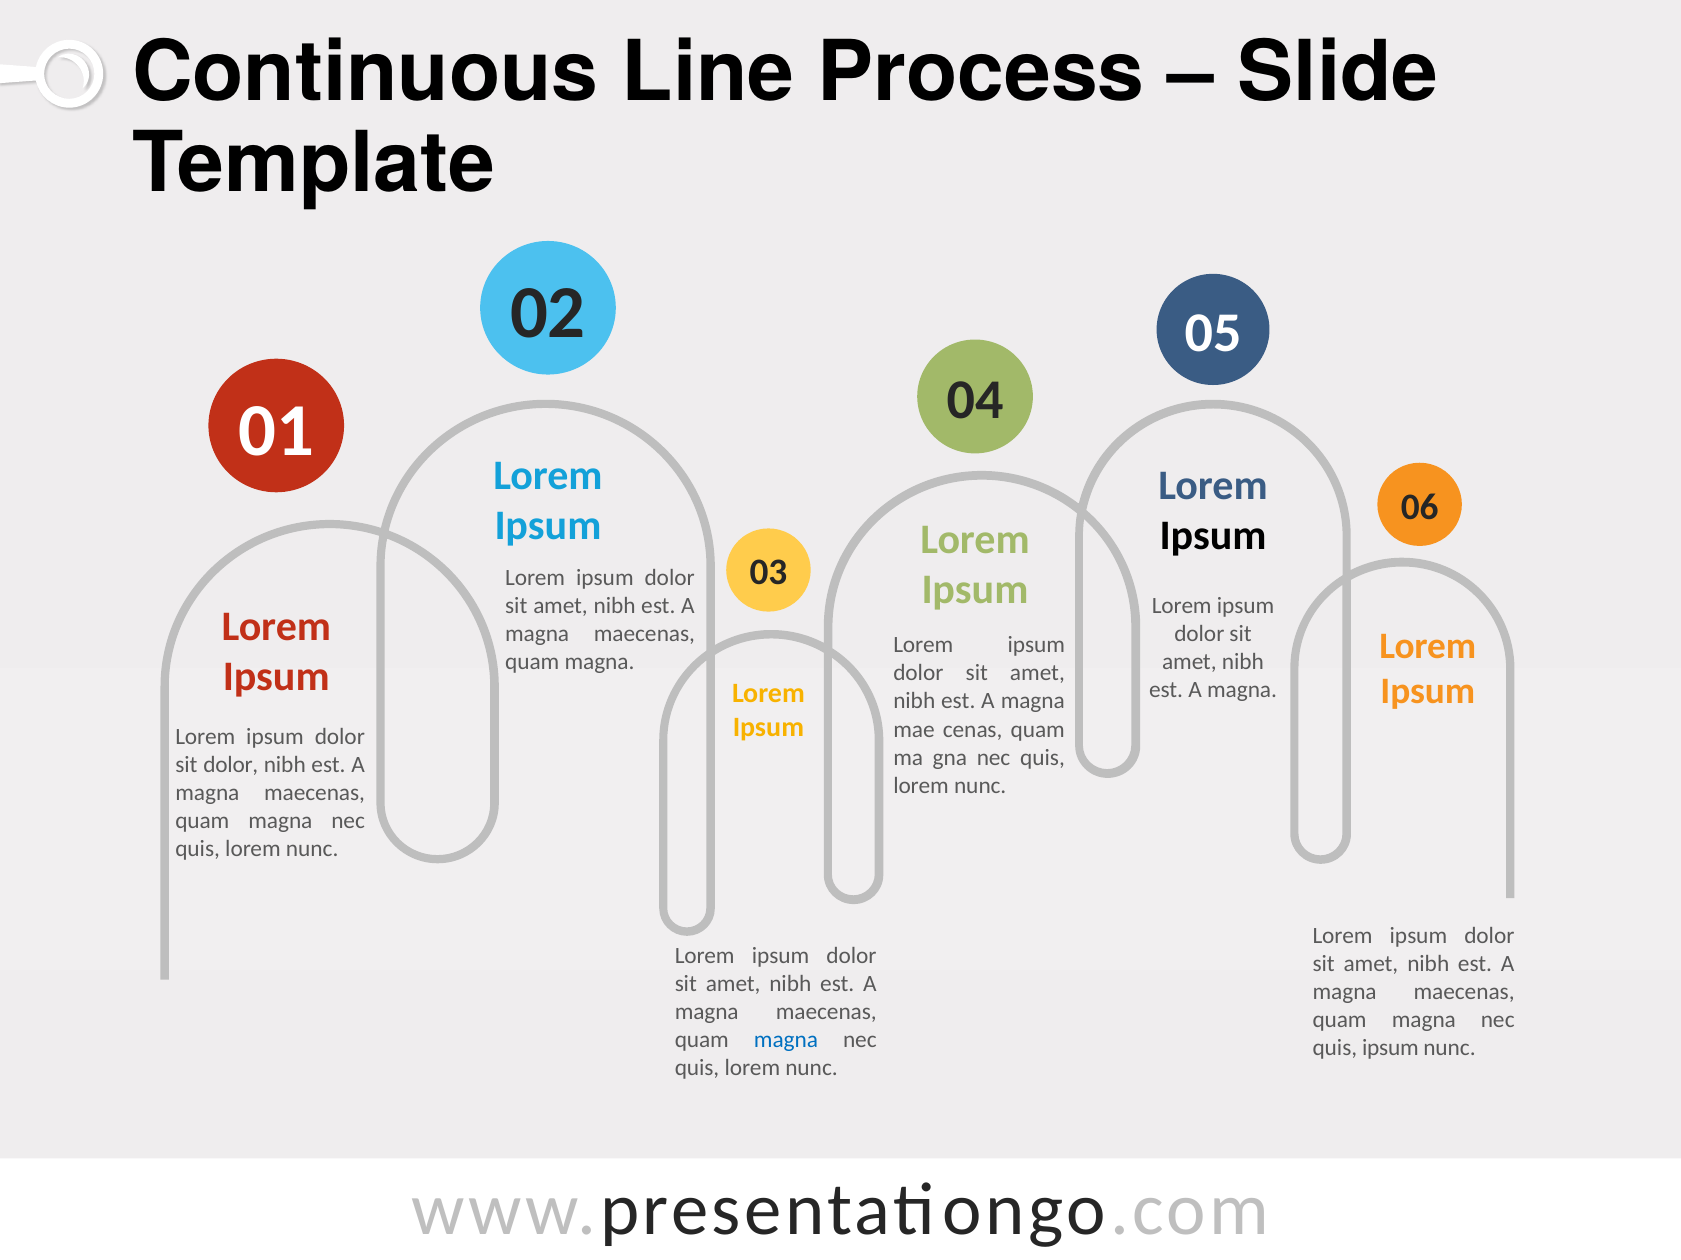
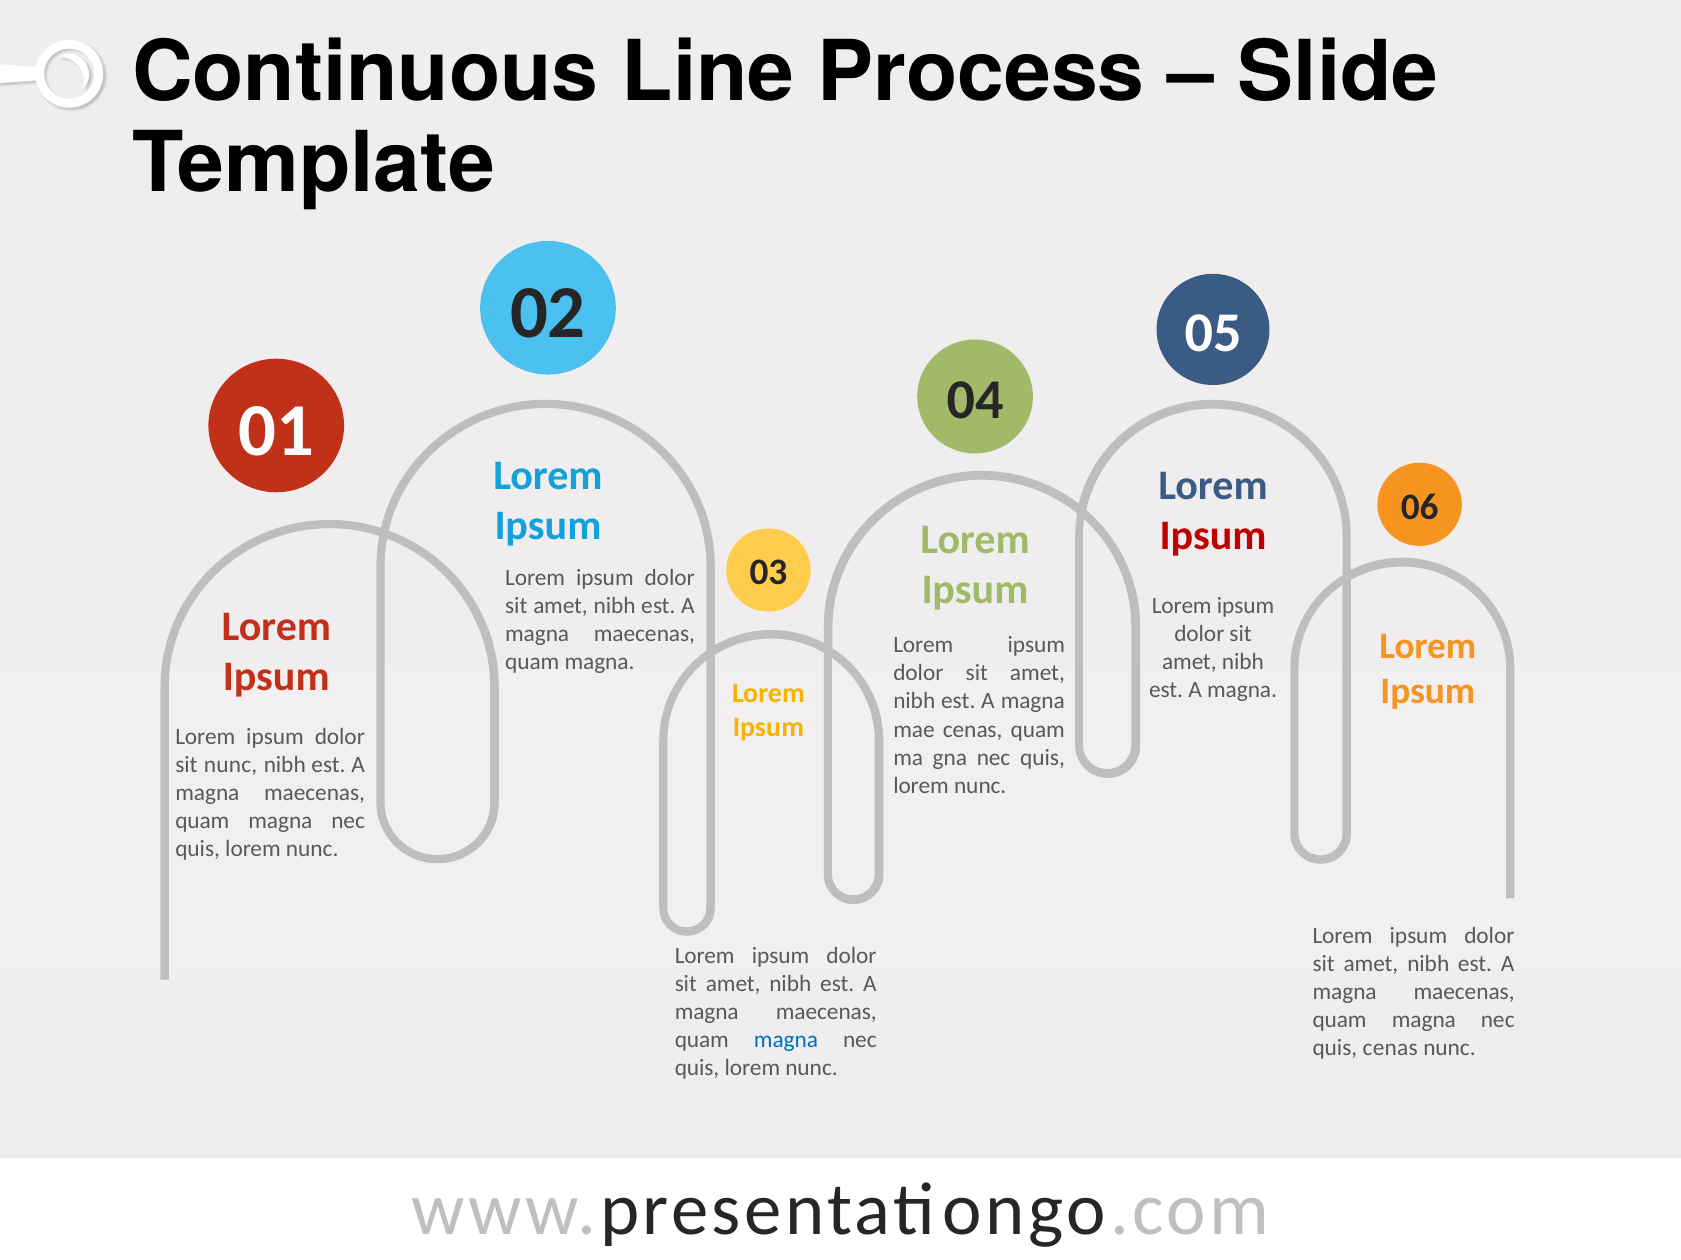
Ipsum colour: black -> red (1213, 536)
sit dolor: dolor -> nunc (231, 766)
quis ipsum: ipsum -> cenas (1390, 1048)
